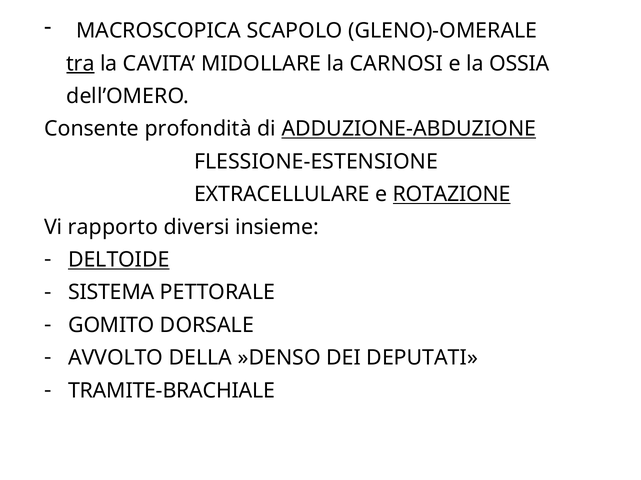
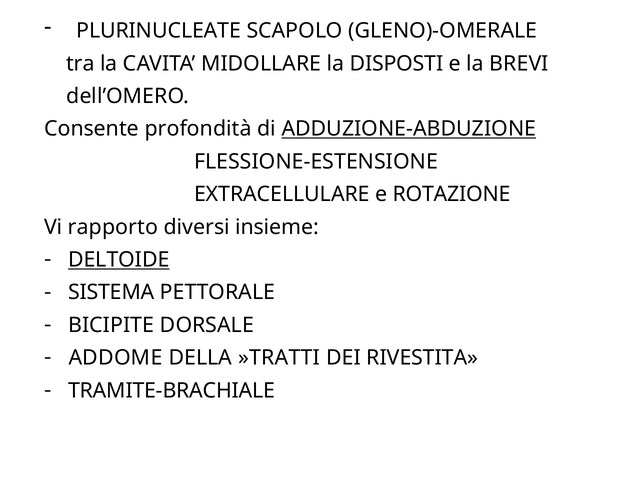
MACROSCOPICA: MACROSCOPICA -> PLURINUCLEATE (159, 31)
tra underline: present -> none (80, 64)
CARNOSI: CARNOSI -> DISPOSTI (397, 64)
OSSIA: OSSIA -> BREVI (519, 64)
ROTAZIONE underline: present -> none (452, 195)
GOMITO: GOMITO -> BICIPITE (111, 326)
AVVOLTO: AVVOLTO -> ADDOME (115, 358)
»DENSO: »DENSO -> »TRATTI (279, 358)
DEPUTATI: DEPUTATI -> RIVESTITA (422, 358)
